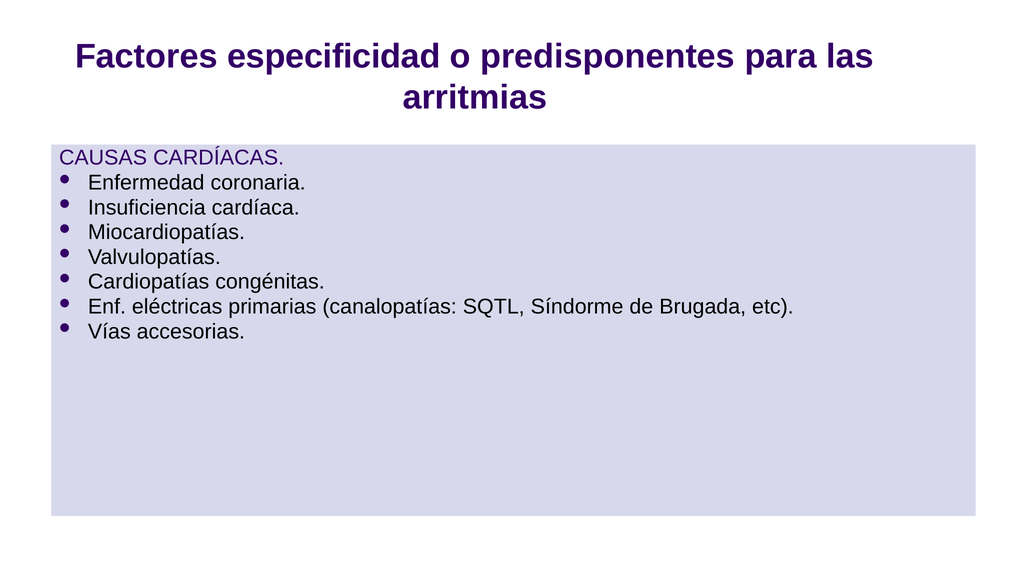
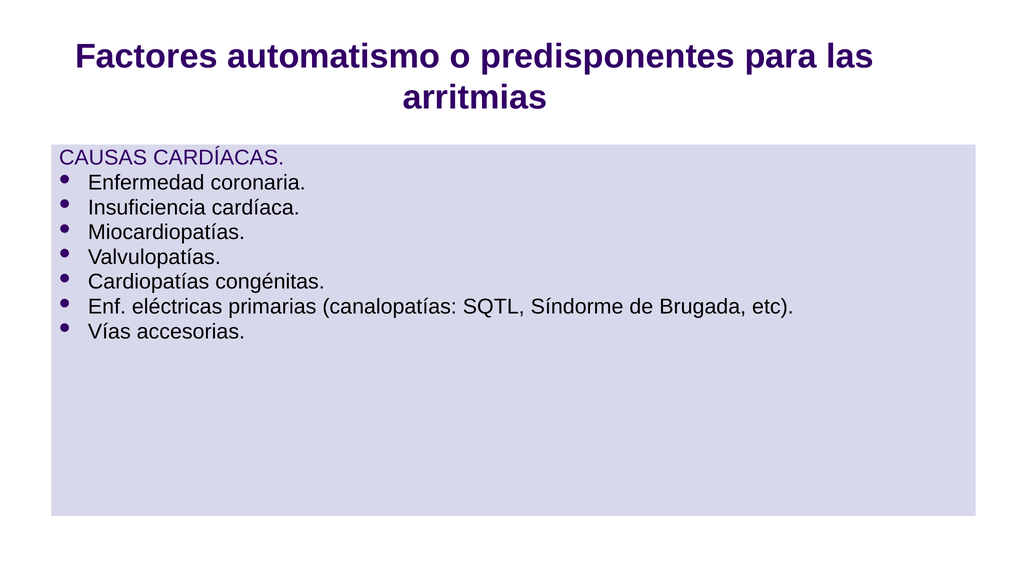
especificidad: especificidad -> automatismo (334, 56)
